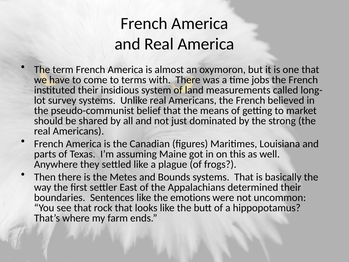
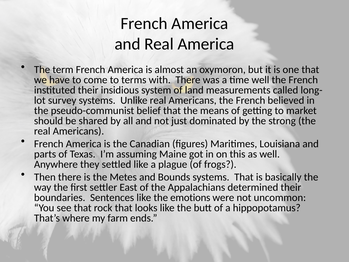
time jobs: jobs -> well (260, 80)
